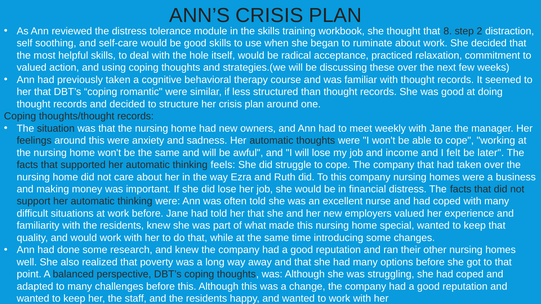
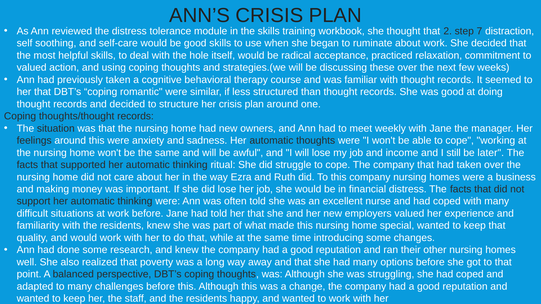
8: 8 -> 2 (448, 31)
2: 2 -> 7 (479, 31)
felt: felt -> still (454, 153)
feels: feels -> ritual (223, 165)
